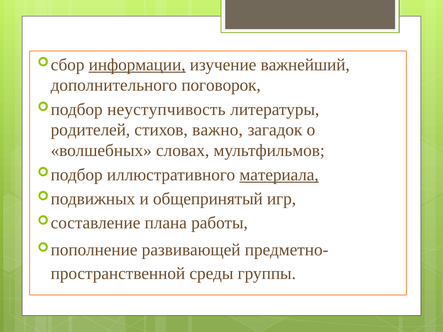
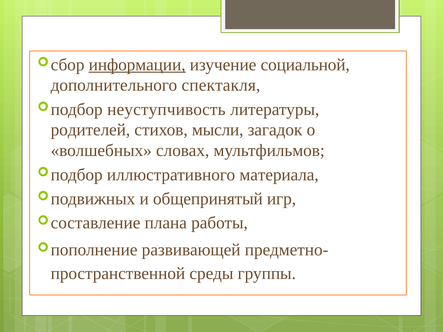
важнейший: важнейший -> социальной (305, 65)
поговорок: поговорок -> спектакля (221, 85)
важно: важно -> мысли (218, 130)
материала underline: present -> none (279, 175)
